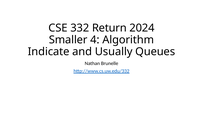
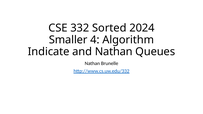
Return: Return -> Sorted (109, 28)
and Usually: Usually -> Nathan (114, 52)
